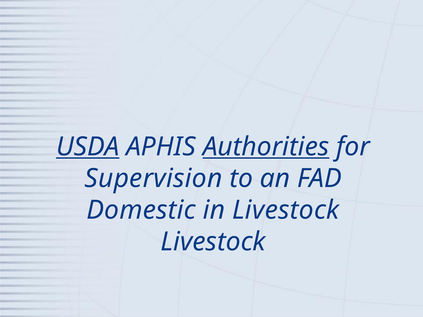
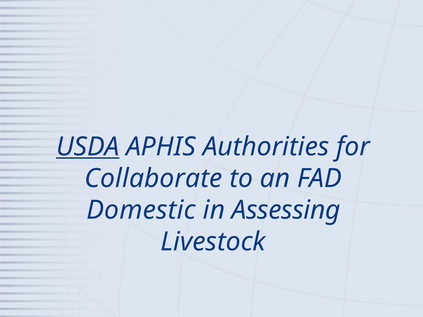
Authorities underline: present -> none (266, 147)
Supervision: Supervision -> Collaborate (154, 178)
in Livestock: Livestock -> Assessing (286, 210)
